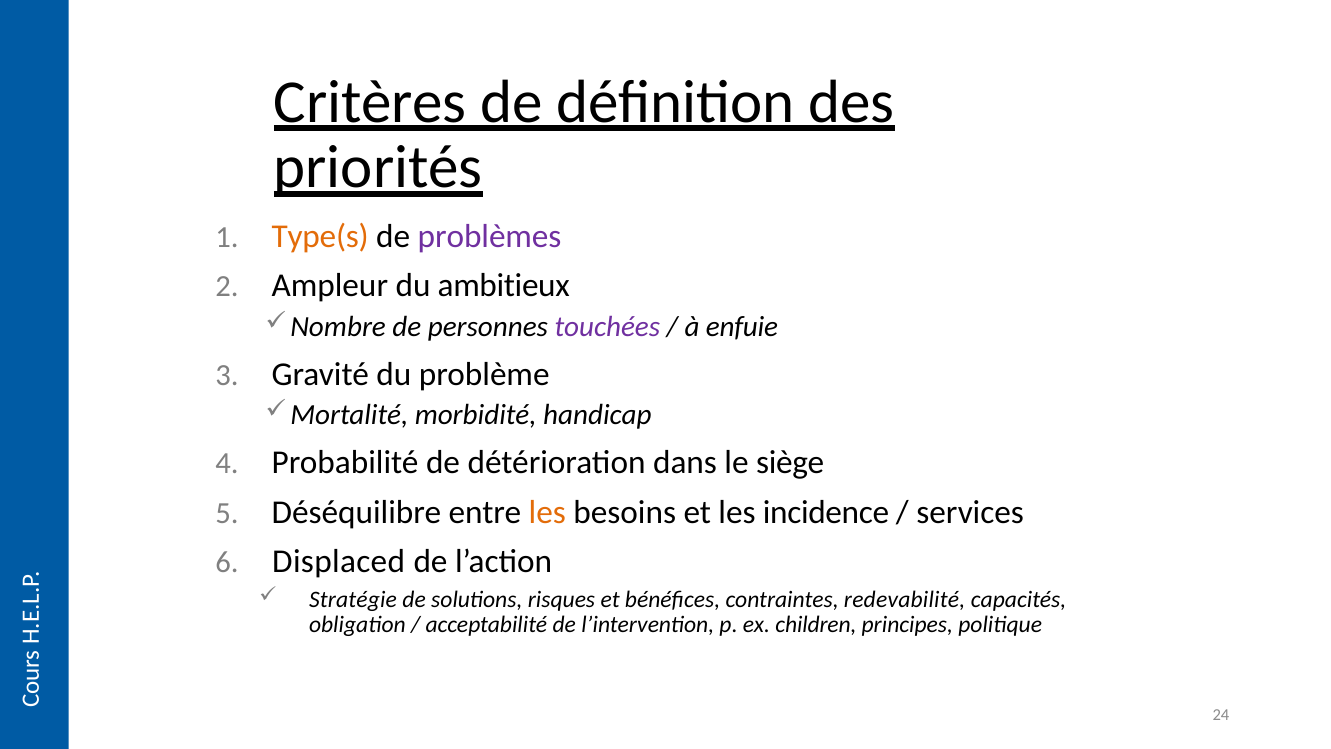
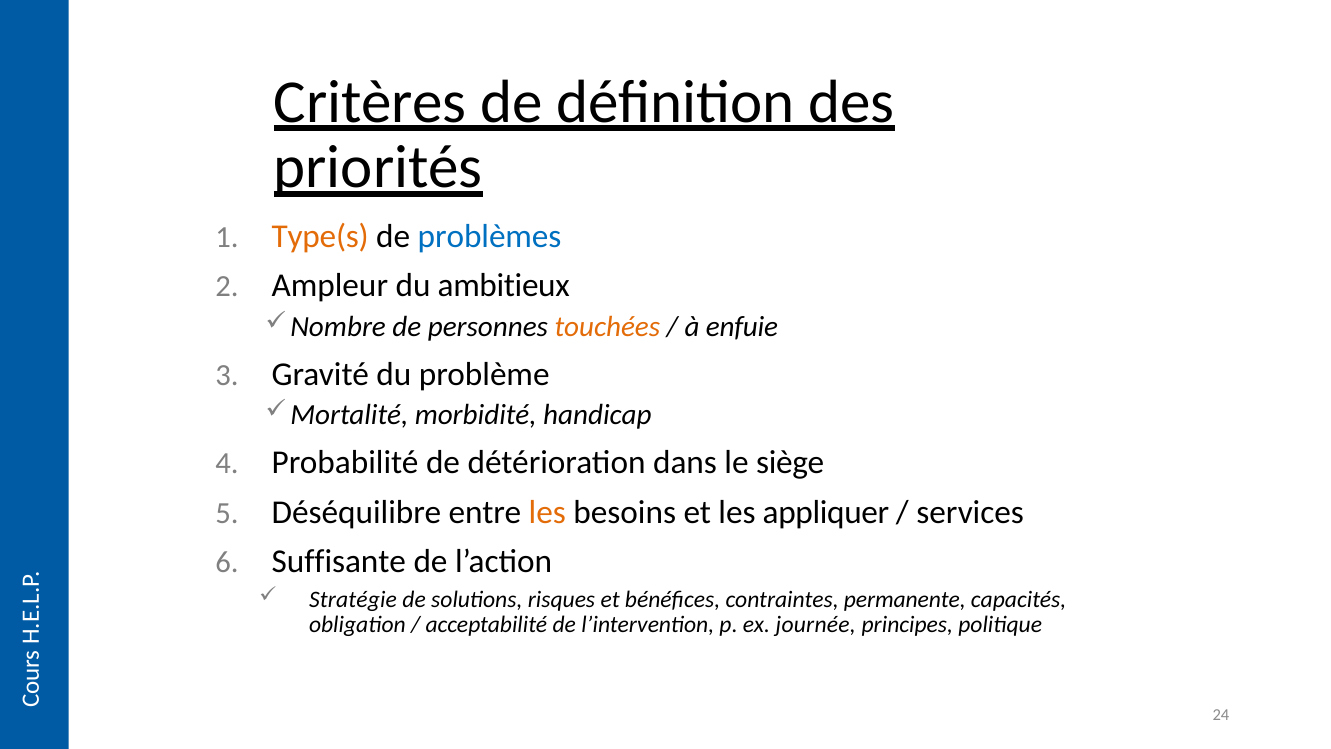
problèmes colour: purple -> blue (490, 236)
touchées colour: purple -> orange (607, 326)
incidence: incidence -> appliquer (826, 512)
Displaced: Displaced -> Suffisante (339, 562)
redevabilité: redevabilité -> permanente (905, 599)
children: children -> journée (816, 625)
